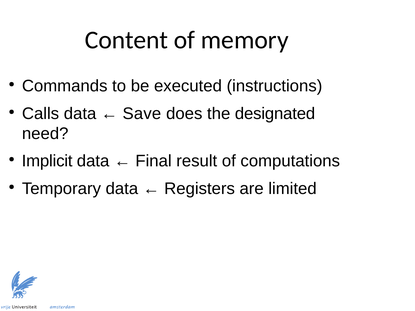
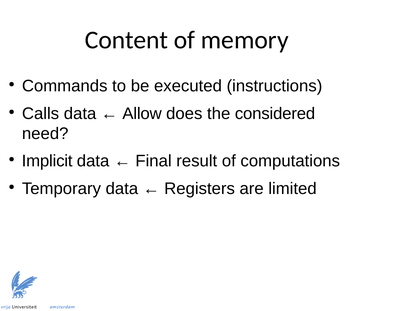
Save: Save -> Allow (142, 114)
designated: designated -> considered (275, 114)
